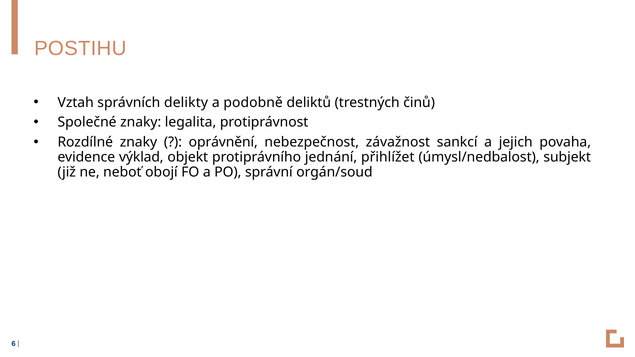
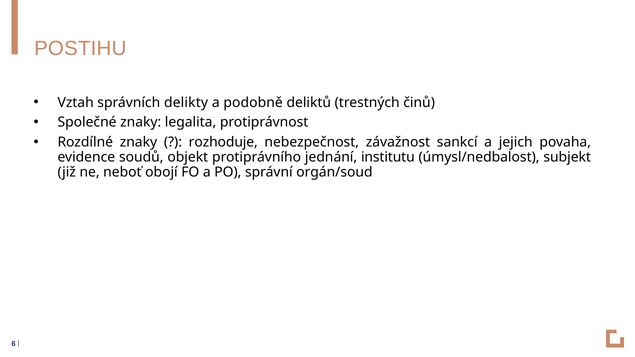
oprávnění: oprávnění -> rozhoduje (223, 142)
výklad: výklad -> soudů (141, 157)
přihlížet: přihlížet -> institutu (388, 157)
